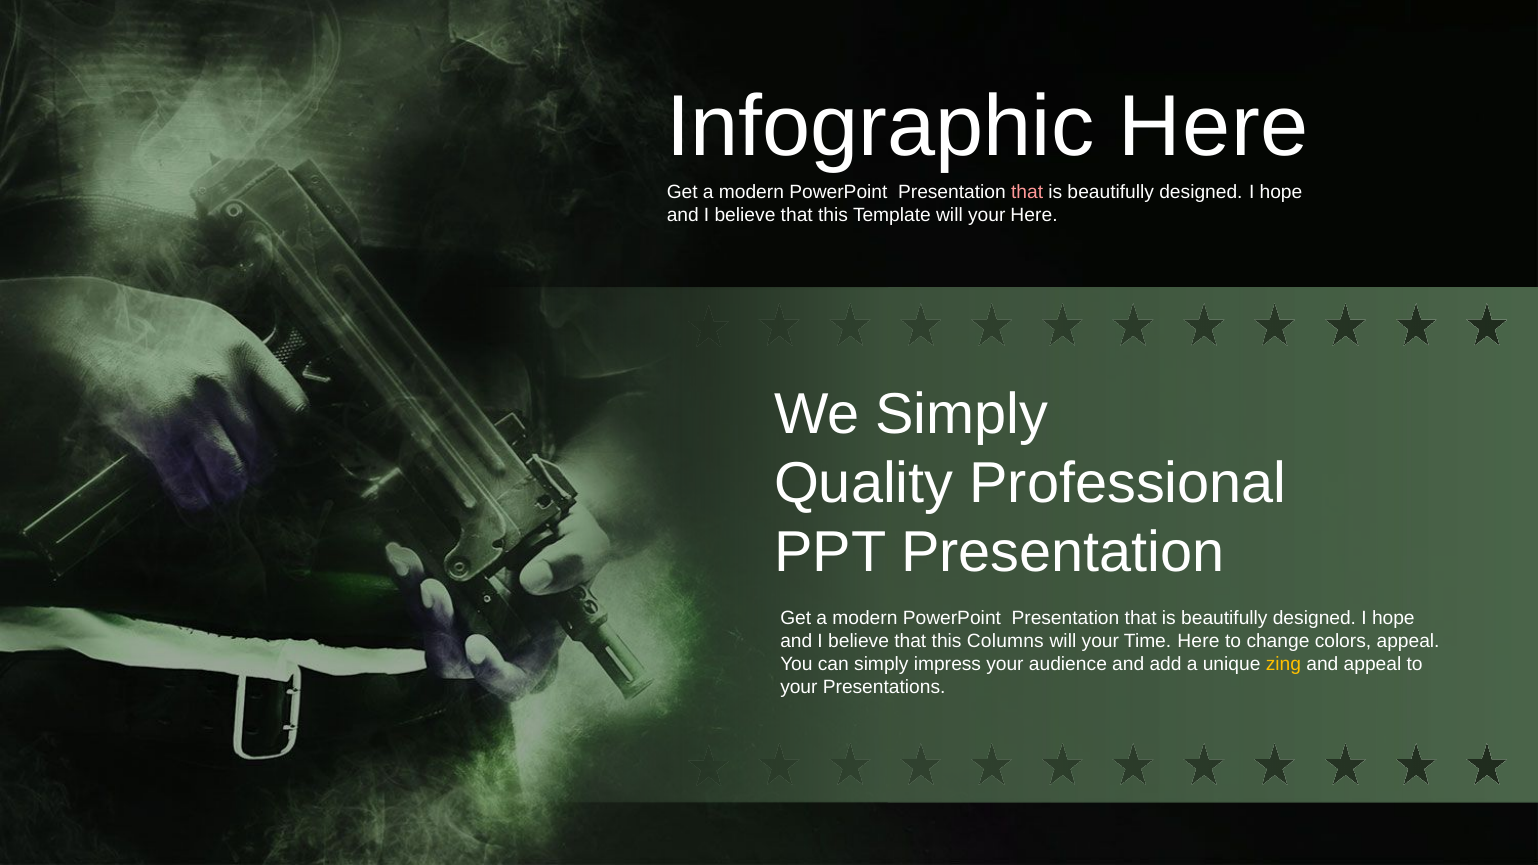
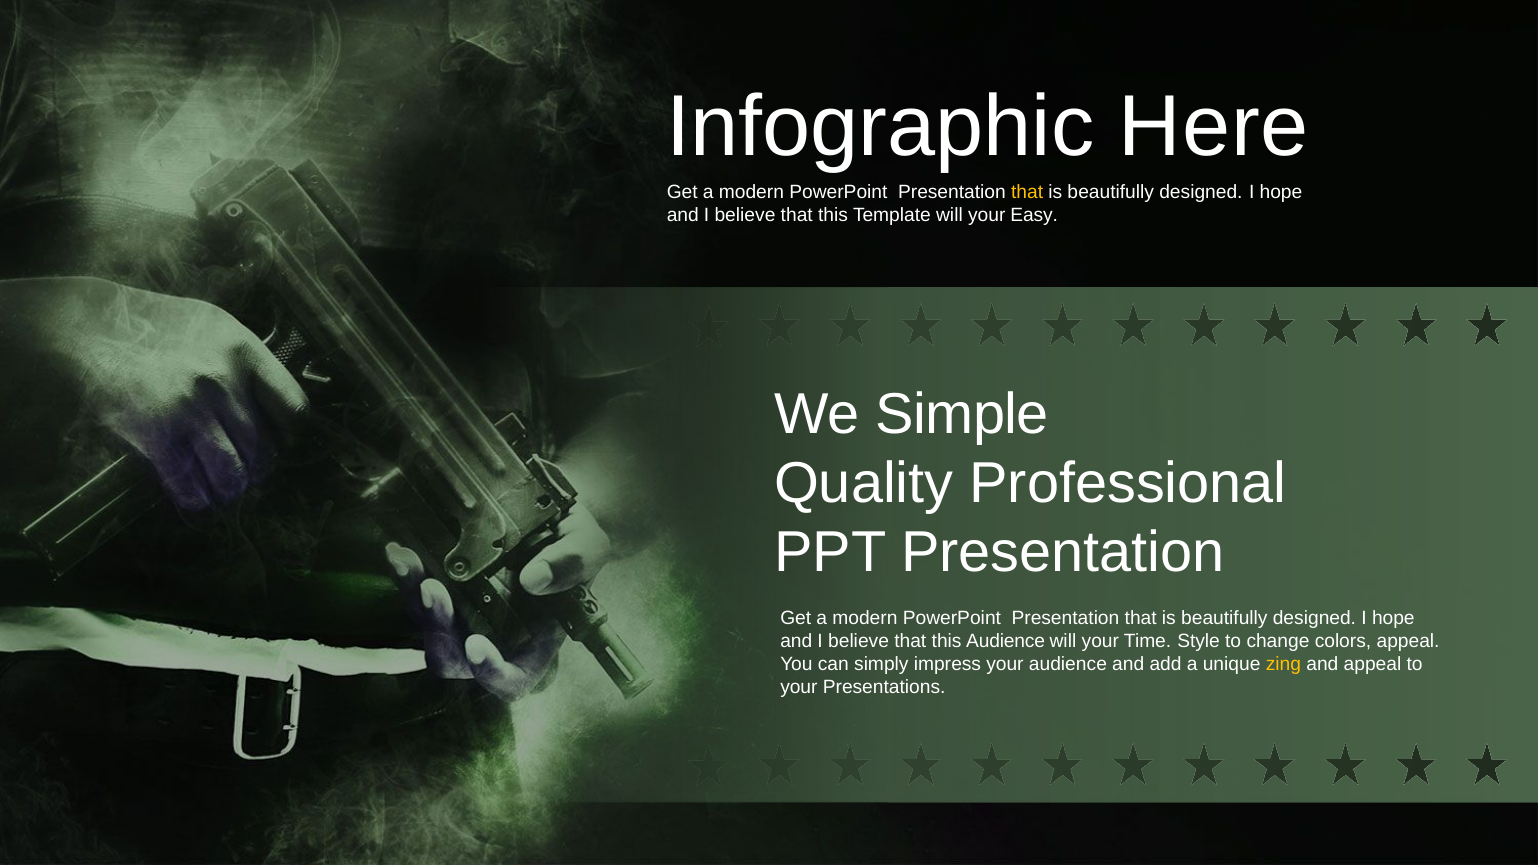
that colour: pink -> yellow (1027, 192)
your Here: Here -> Easy (1034, 215)
We Simply: Simply -> Simple (962, 414)
this Columns: Columns -> Audience (1006, 641)
Time Here: Here -> Style (1199, 641)
